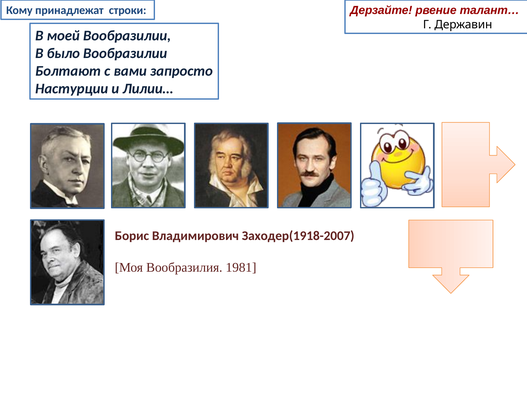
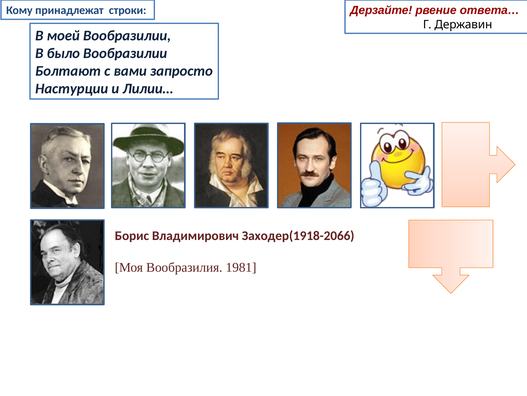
талант…: талант… -> ответа… (490, 10)
Заходер(1918-2007: Заходер(1918-2007 -> Заходер(1918-2066 (298, 235)
